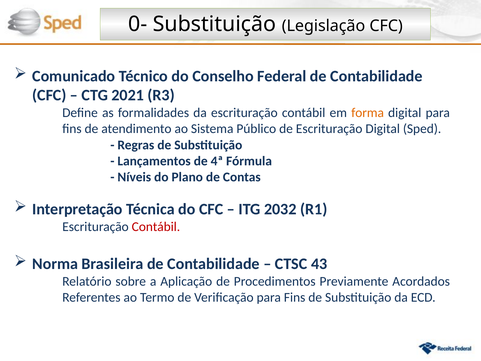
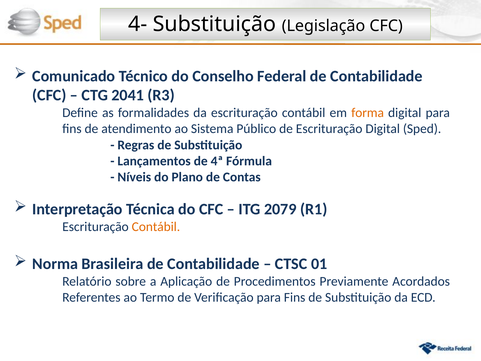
0-: 0- -> 4- (138, 24)
2021: 2021 -> 2041 (128, 95)
2032: 2032 -> 2079 (280, 209)
Contábil colour: red -> orange (156, 227)
43: 43 -> 01 (319, 264)
